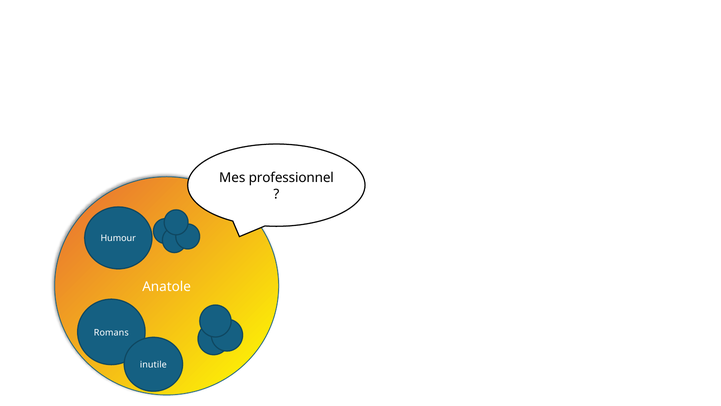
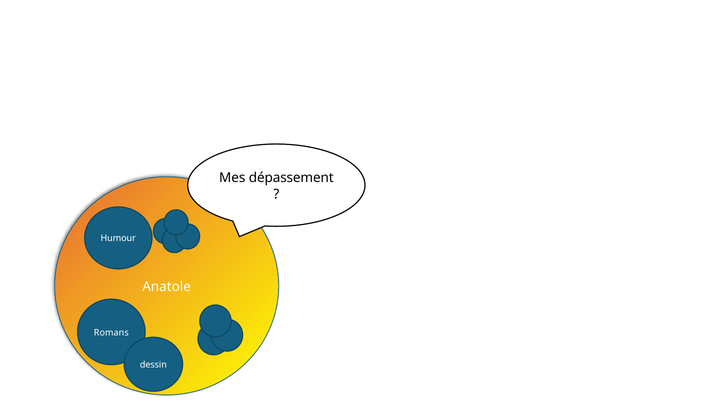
professionnel: professionnel -> dépassement (291, 178)
inutile: inutile -> dessin (153, 365)
